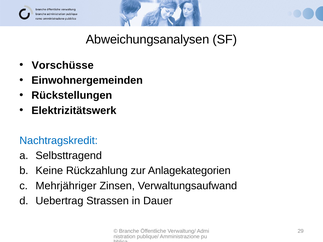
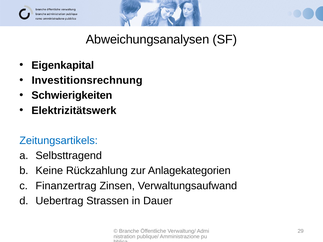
Vorschüsse: Vorschüsse -> Eigenkapital (63, 65)
Einwohnergemeinden: Einwohnergemeinden -> Investitionsrechnung (87, 80)
Rückstellungen: Rückstellungen -> Schwierigkeiten (72, 95)
Nachtragskredit: Nachtragskredit -> Zeitungsartikels (59, 141)
Mehrjähriger: Mehrjähriger -> Finanzertrag (66, 186)
